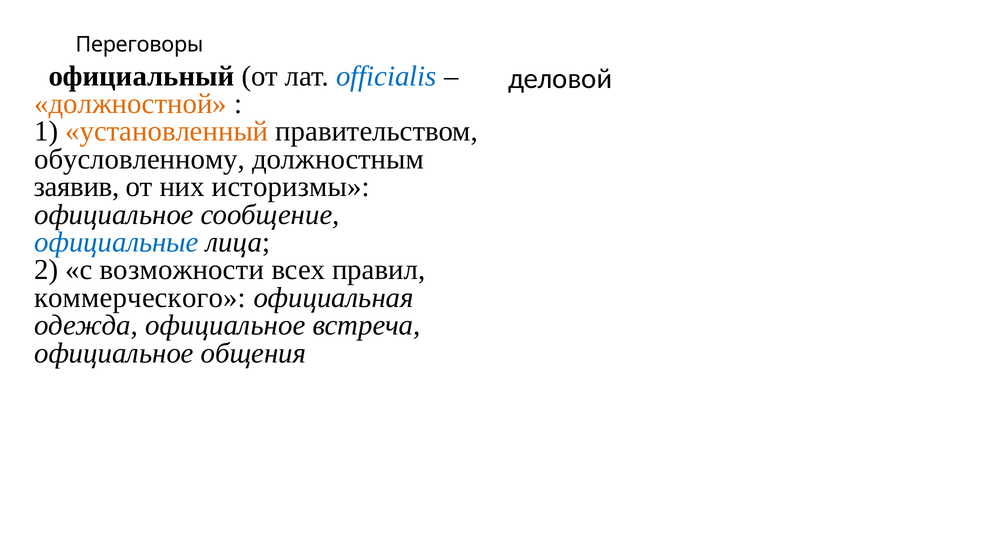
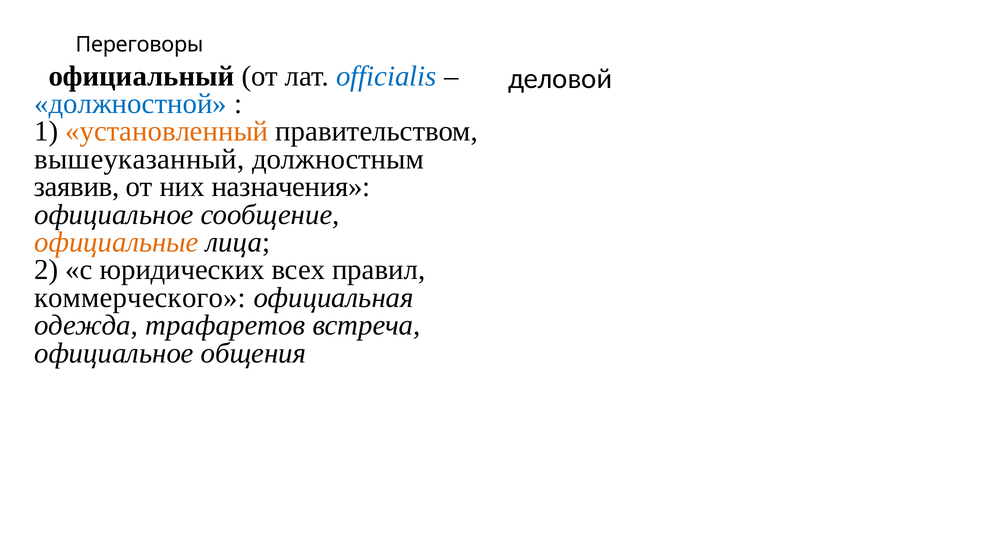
должностной colour: orange -> blue (131, 104)
обусловленному: обусловленному -> вышеуказанный (139, 159)
историзмы: историзмы -> назначения (291, 187)
официальные colour: blue -> orange (116, 242)
возможности: возможности -> юридических (182, 270)
одежда официальное: официальное -> трафаретов (225, 326)
